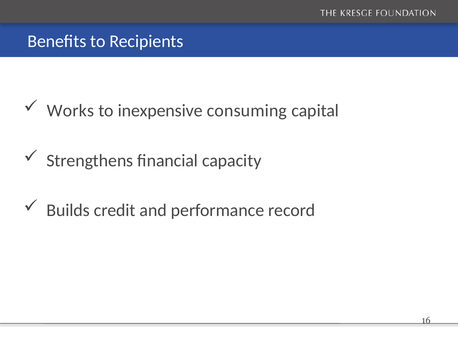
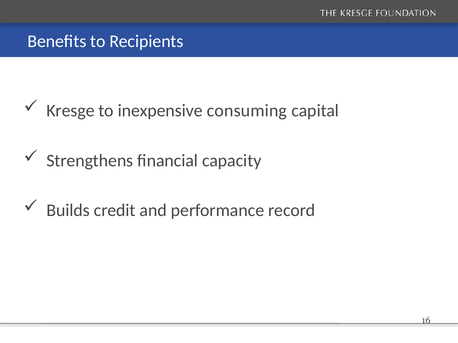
Works: Works -> Kresge (71, 111)
